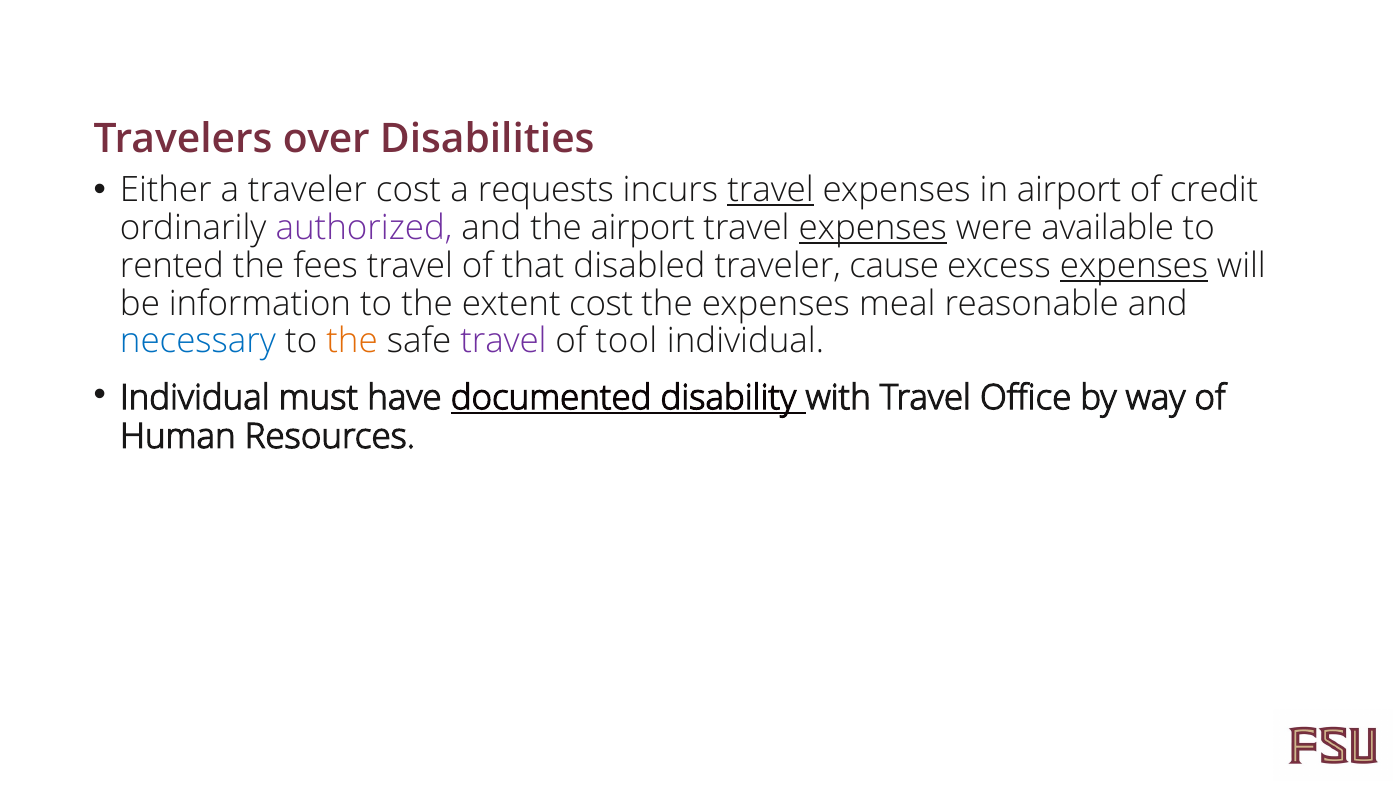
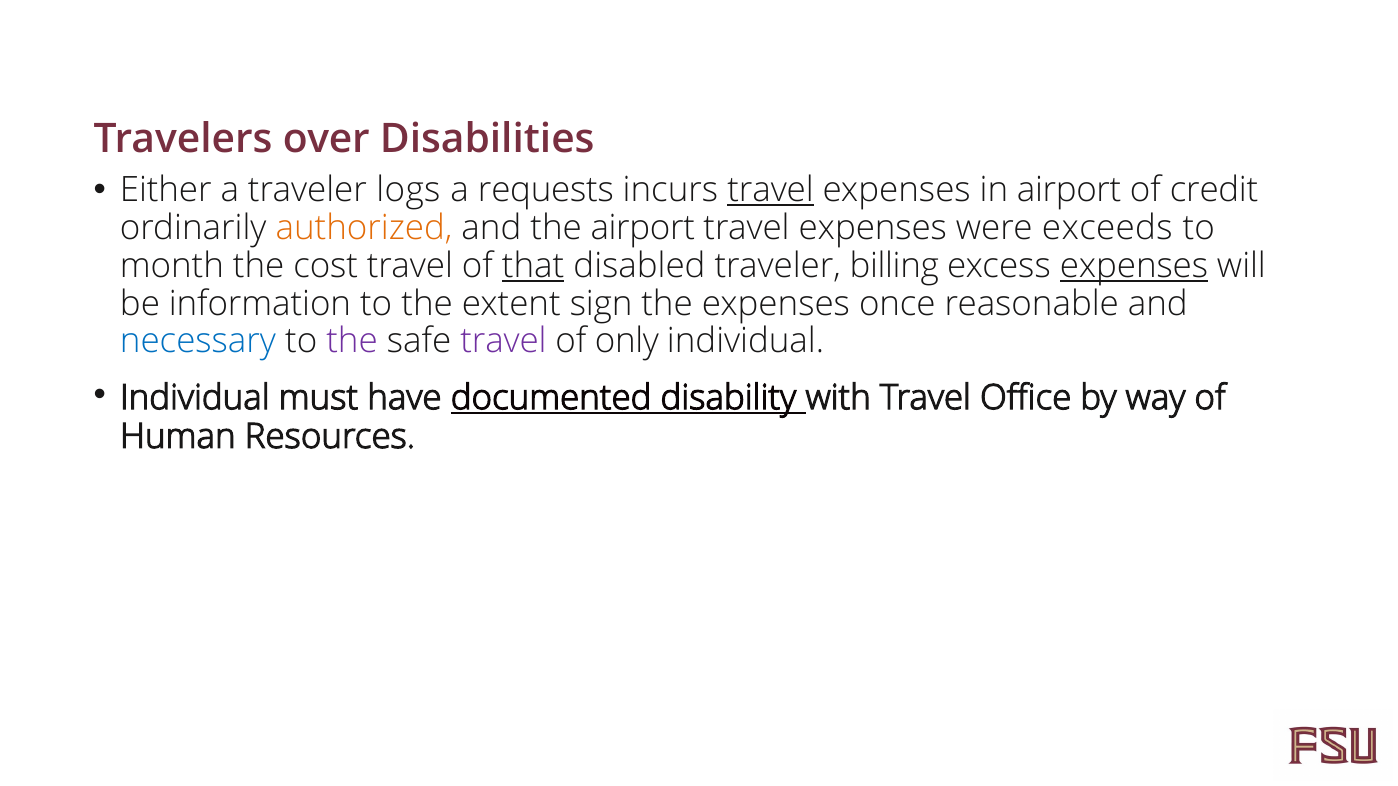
traveler cost: cost -> logs (408, 190)
authorized colour: purple -> orange (364, 228)
expenses underline: present -> none (873, 228)
available: available -> exceeds (1107, 228)
rented: rented -> month (172, 266)
fees: fees -> cost (326, 266)
that underline: none -> present (533, 266)
cause: cause -> billing (894, 266)
extent cost: cost -> sign (601, 304)
meal: meal -> once (897, 304)
the colour: orange -> purple (352, 341)
tool: tool -> only (627, 341)
